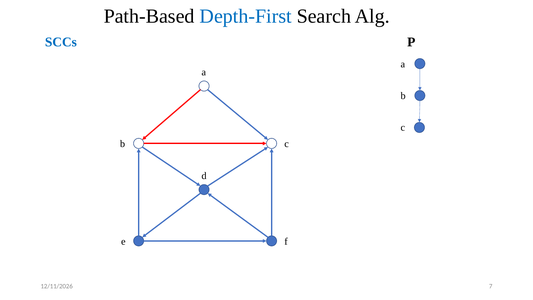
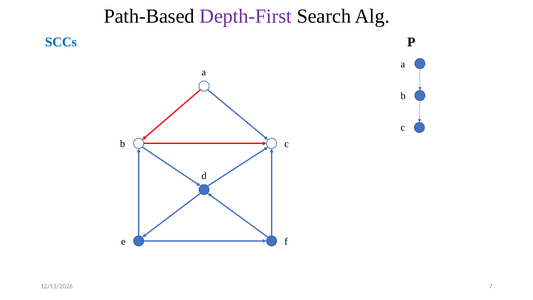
Depth-First colour: blue -> purple (246, 16)
